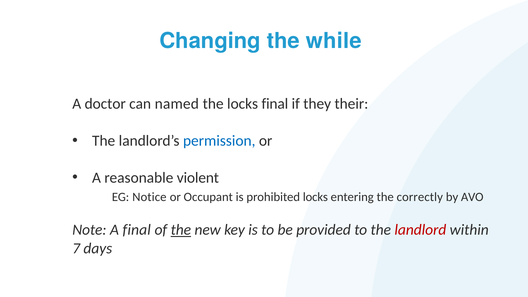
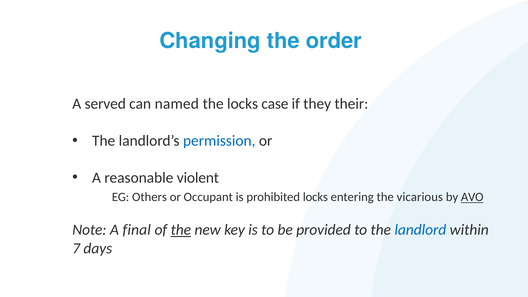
while: while -> order (334, 41)
doctor: doctor -> served (105, 104)
locks final: final -> case (275, 104)
Notice: Notice -> Others (149, 197)
correctly: correctly -> vicarious (420, 197)
AVO underline: none -> present (472, 197)
landlord colour: red -> blue (420, 230)
